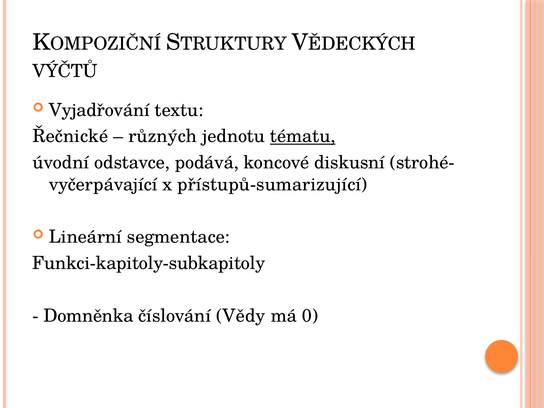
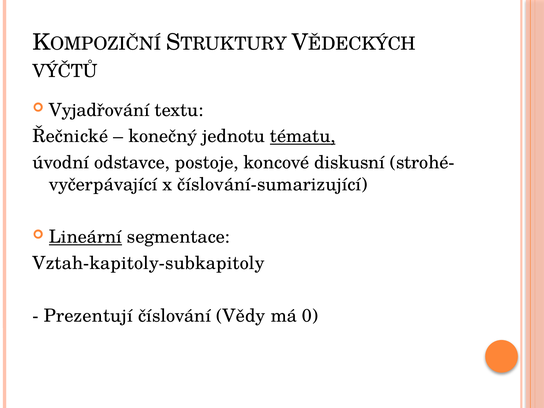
různých: různých -> konečný (163, 136)
podává: podává -> postoje (207, 163)
přístupů-sumarizující: přístupů-sumarizující -> číslování-sumarizující (272, 184)
Lineární underline: none -> present (85, 237)
Funkci-kapitoly-subkapitoly: Funkci-kapitoly-subkapitoly -> Vztah-kapitoly-subkapitoly (149, 263)
Domněnka: Domněnka -> Prezentují (88, 316)
